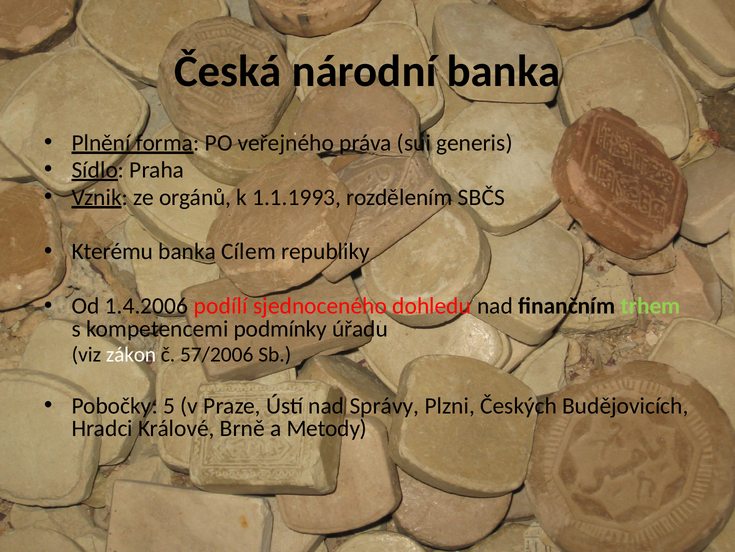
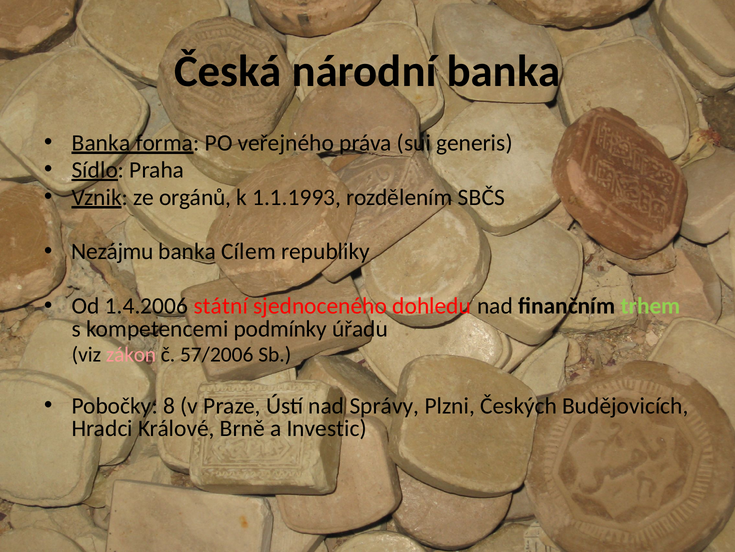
Plnění: Plnění -> Banka (101, 143)
Kterému: Kterému -> Nezájmu (112, 251)
podílí: podílí -> státní (221, 306)
zákon colour: white -> pink (131, 354)
5: 5 -> 8 (169, 405)
Metody: Metody -> Investic (327, 428)
